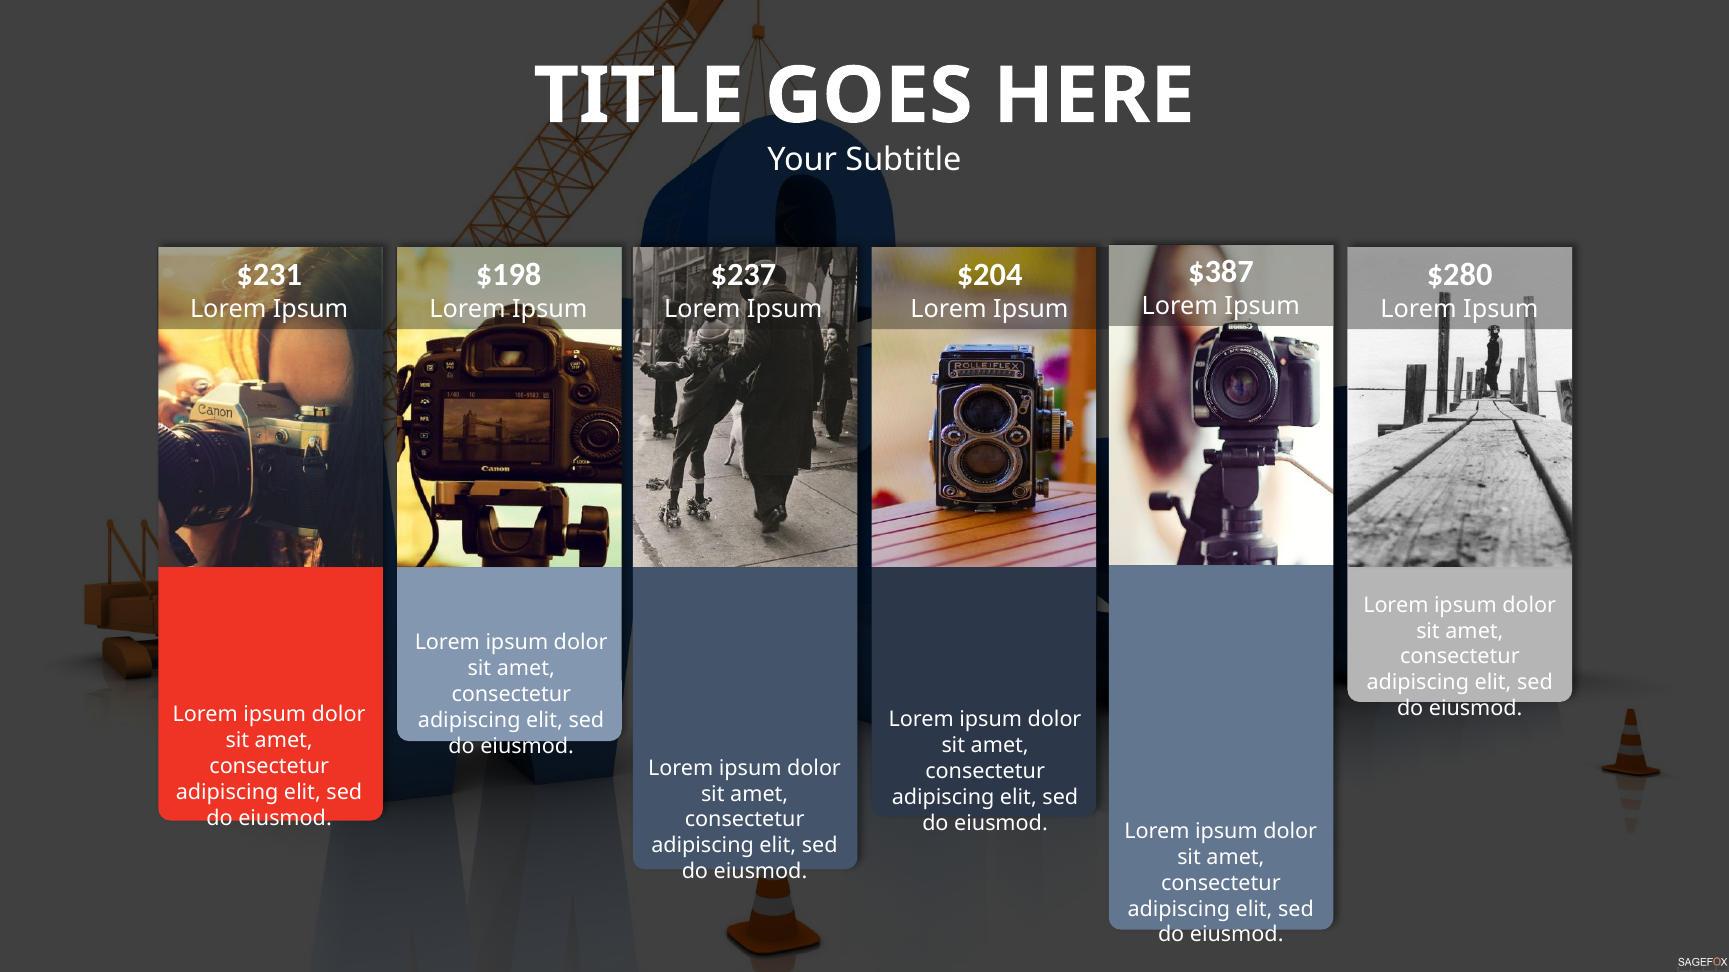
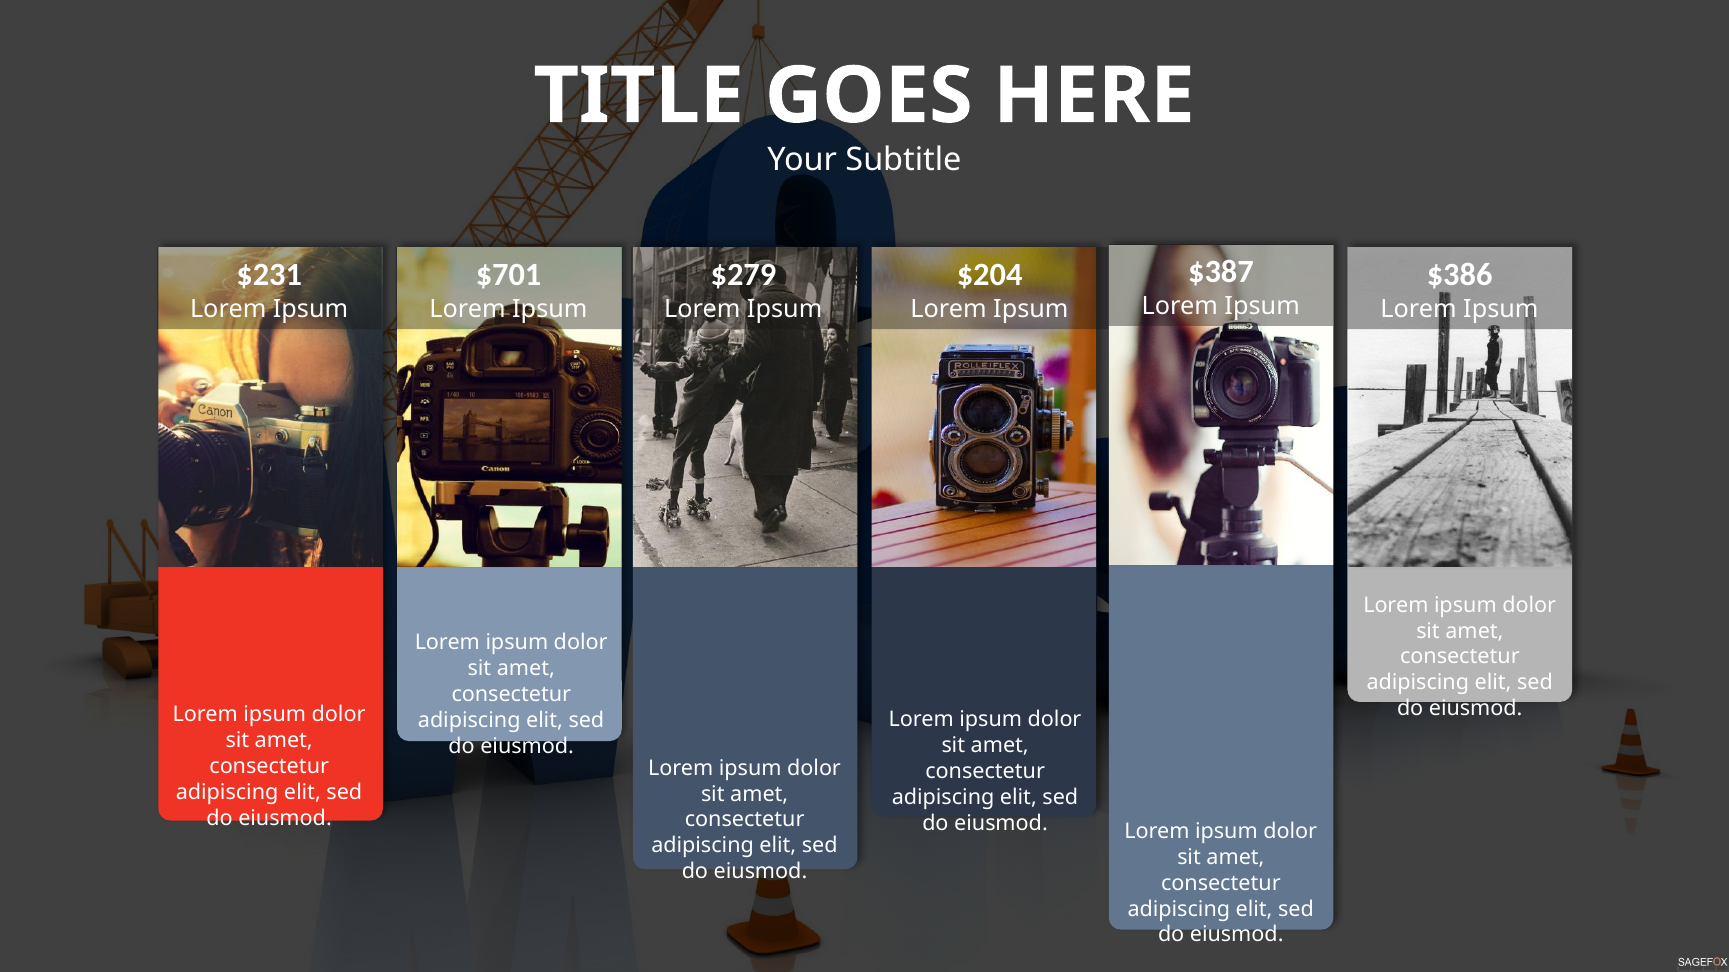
$198: $198 -> $701 (509, 275)
$237: $237 -> $279 (743, 275)
$280: $280 -> $386 (1460, 275)
